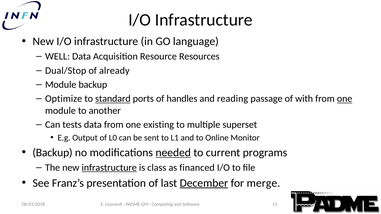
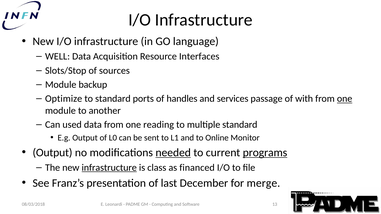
Resources: Resources -> Interfaces (199, 56)
Dual/Stop: Dual/Stop -> Slots/Stop (66, 71)
already: already -> sources (114, 71)
standard underline: present -> none (113, 99)
reading: reading -> services (233, 99)
tests: tests -> used (72, 125)
existing: existing -> reading (159, 125)
multiple superset: superset -> standard (240, 125)
Backup: Backup -> Output (52, 153)
programs underline: none -> present (265, 153)
December underline: present -> none (204, 183)
